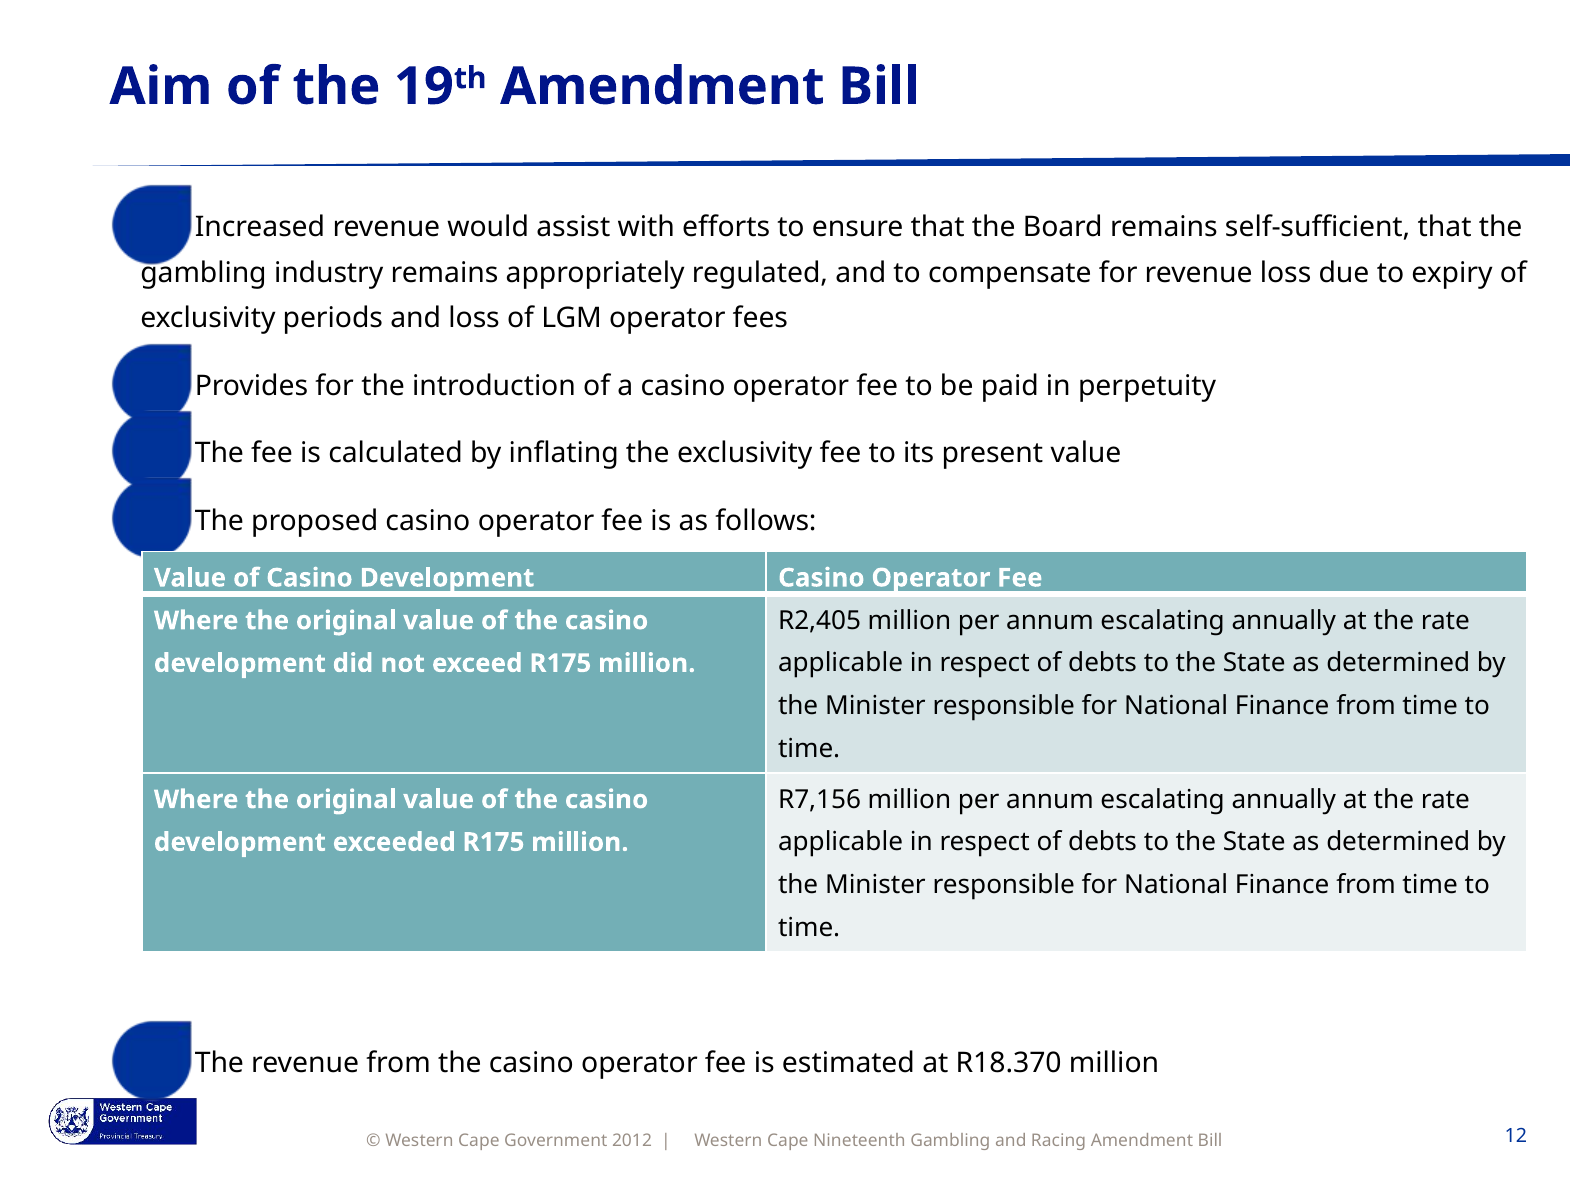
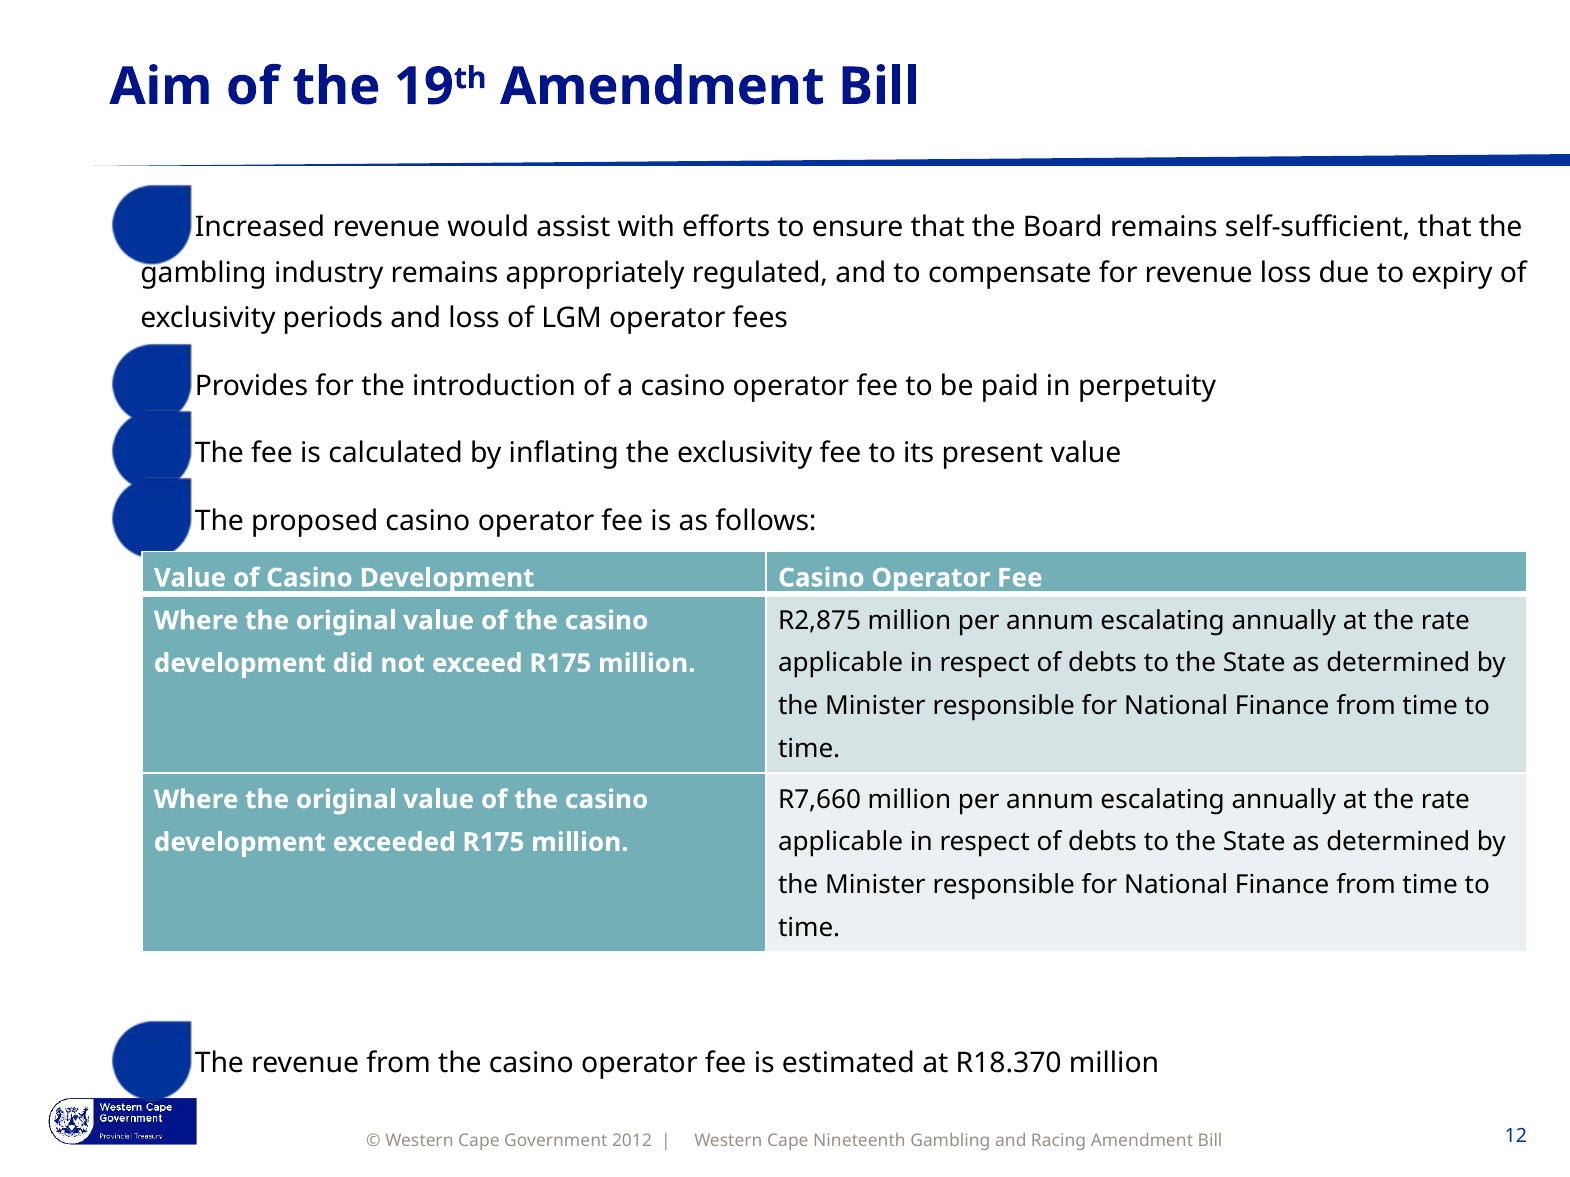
R2,405: R2,405 -> R2,875 (820, 621)
R7,156: R7,156 -> R7,660 (820, 800)
